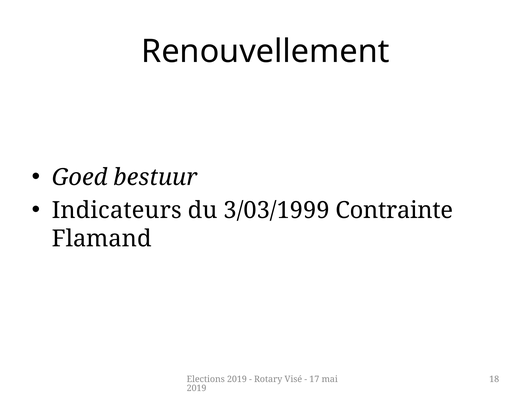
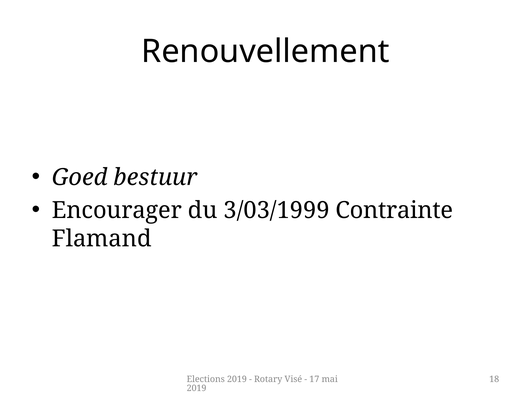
Indicateurs: Indicateurs -> Encourager (117, 211)
